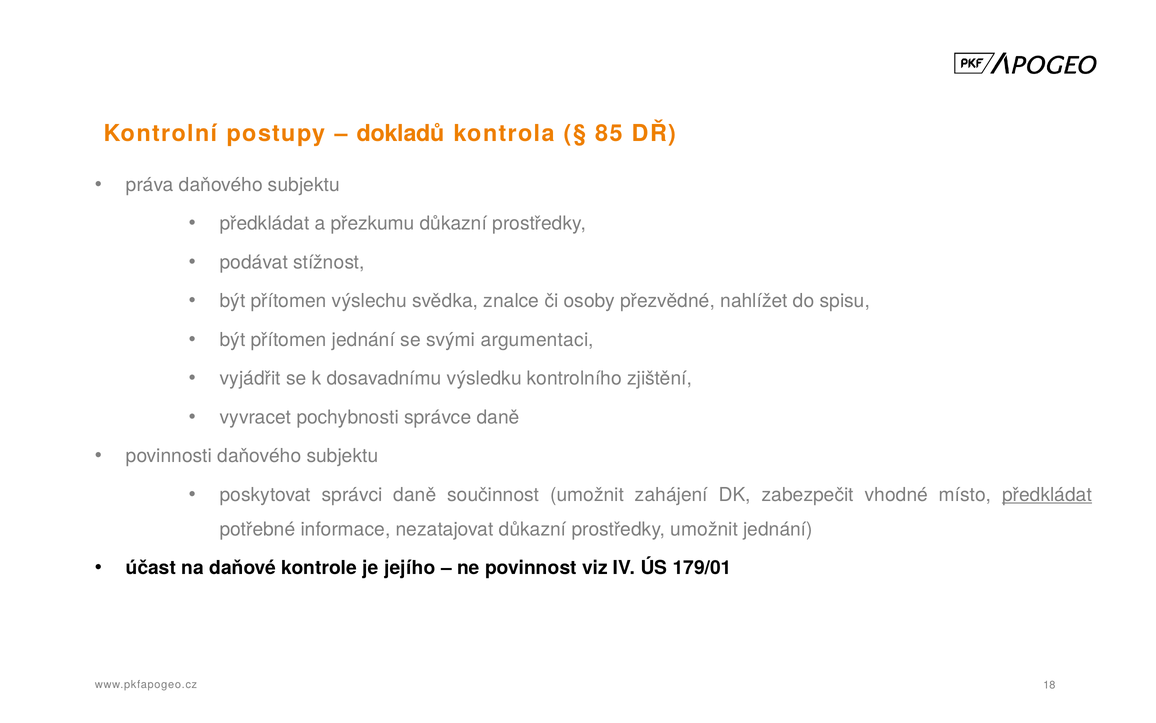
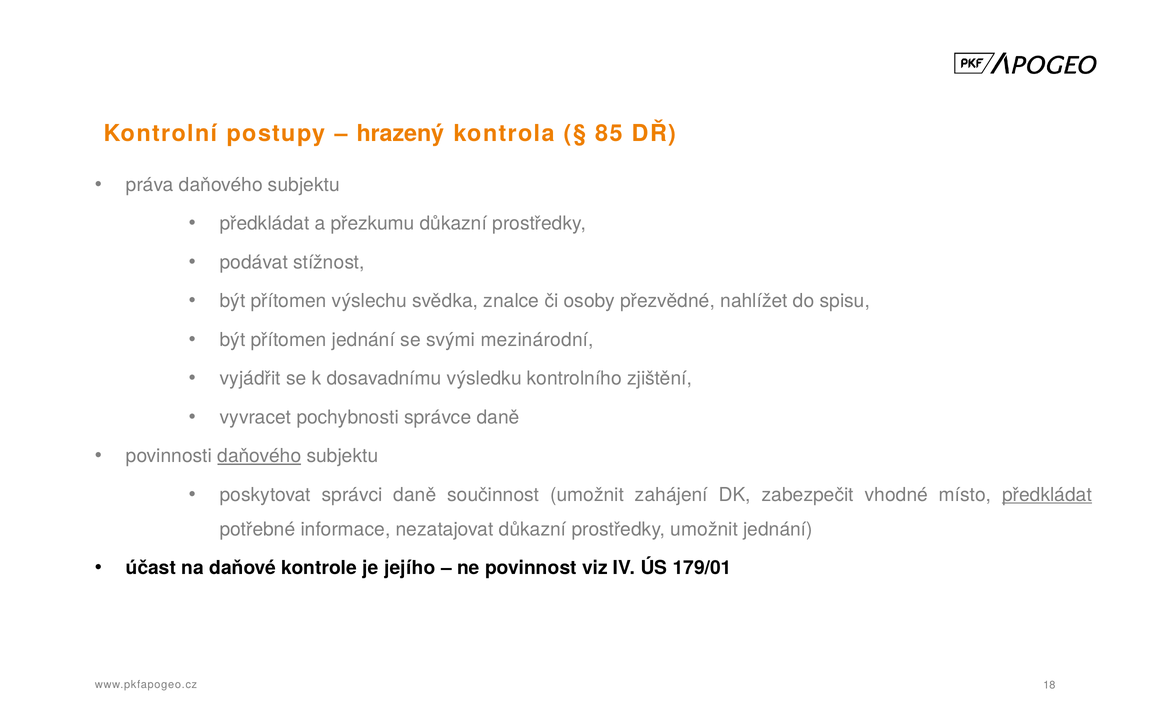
dokladů: dokladů -> hrazený (401, 134)
argumentaci: argumentaci -> mezinárodní (537, 340)
daňového underline: none -> present (259, 456)
